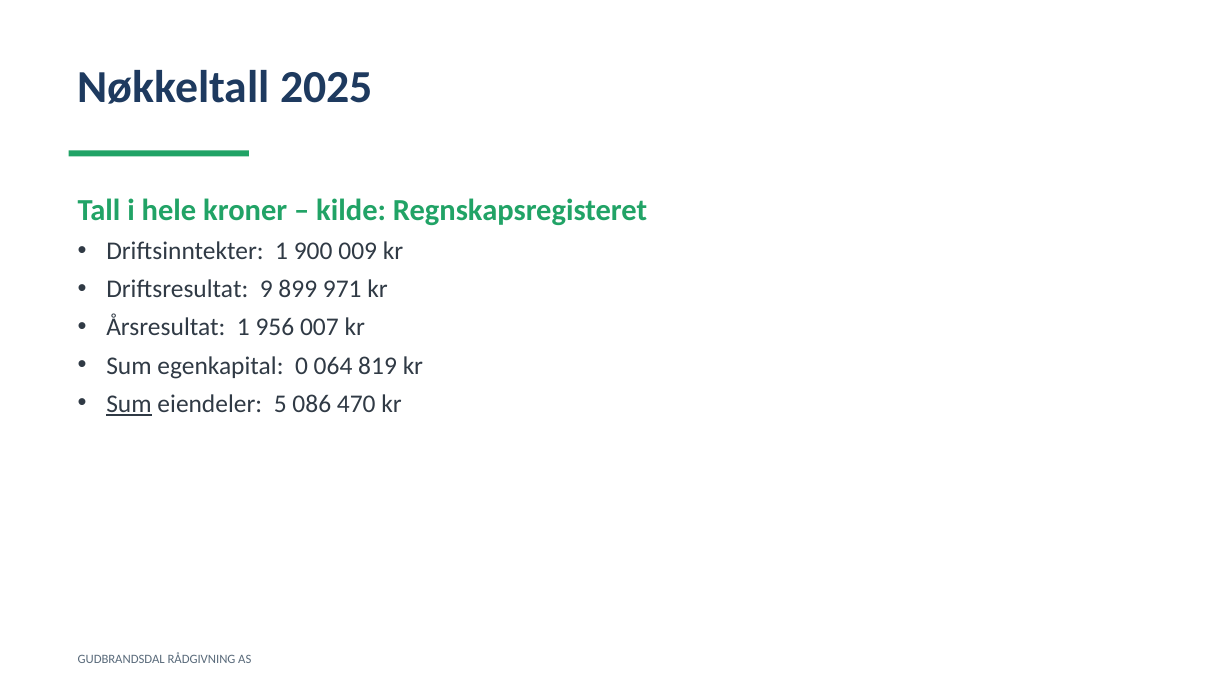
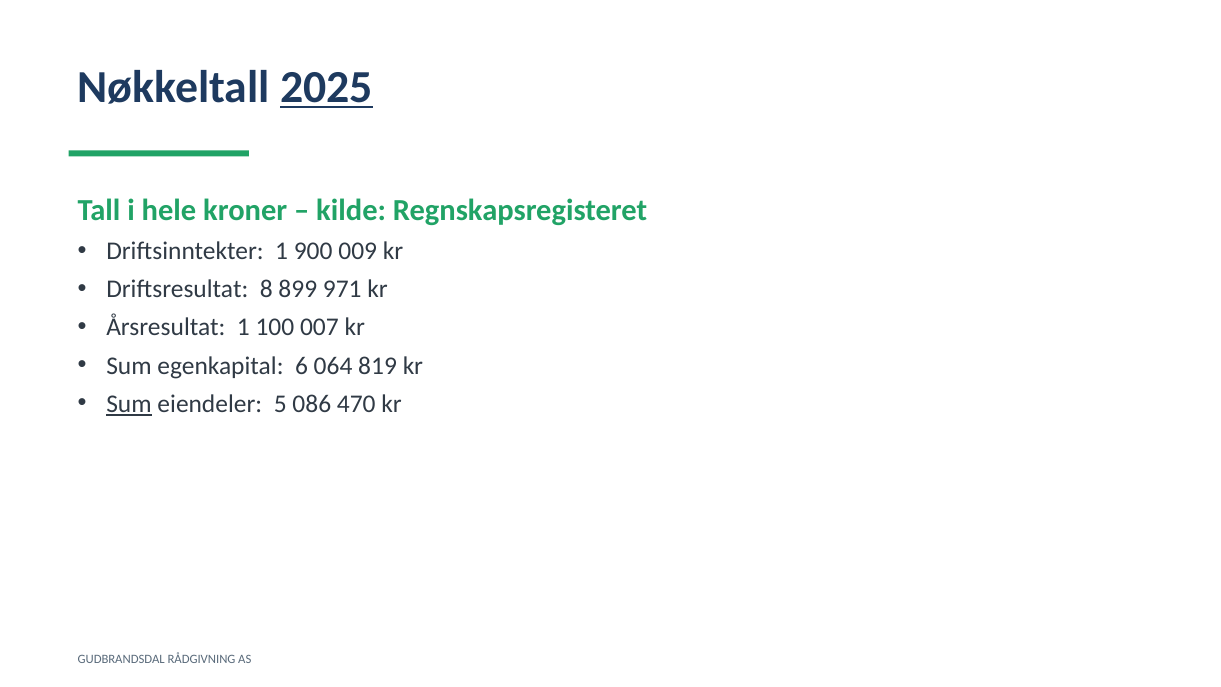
2025 underline: none -> present (327, 87)
9: 9 -> 8 (266, 289)
956: 956 -> 100 (275, 327)
0: 0 -> 6 (302, 366)
